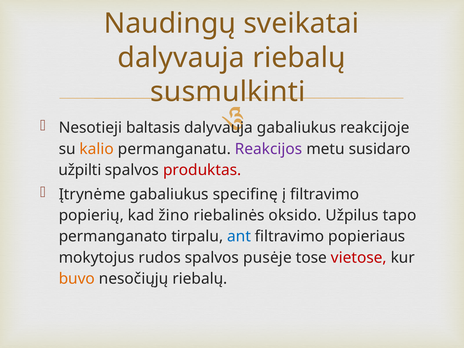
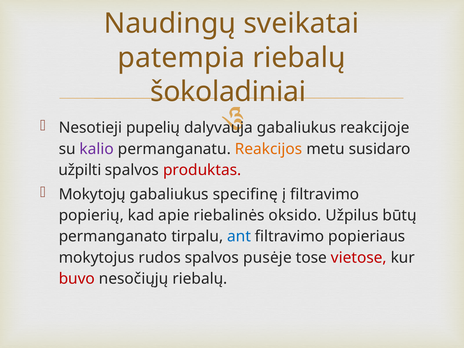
dalyvauja: dalyvauja -> patempia (181, 58)
susmulkinti: susmulkinti -> šokoladiniai (228, 92)
baltasis: baltasis -> pupelių (153, 128)
kalio colour: orange -> purple (97, 149)
Reakcijos colour: purple -> orange (269, 149)
Įtrynėme: Įtrynėme -> Mokytojų (92, 194)
žino: žino -> apie (174, 215)
tapo: tapo -> būtų (400, 215)
buvo colour: orange -> red (77, 279)
